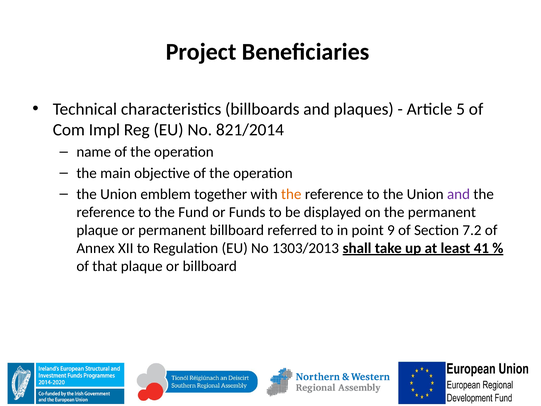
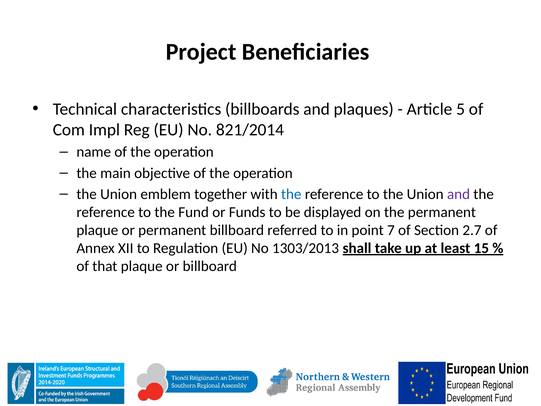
the colour: orange -> blue (291, 194)
9: 9 -> 7 (391, 230)
7.2: 7.2 -> 2.7 (472, 230)
41: 41 -> 15 (481, 248)
